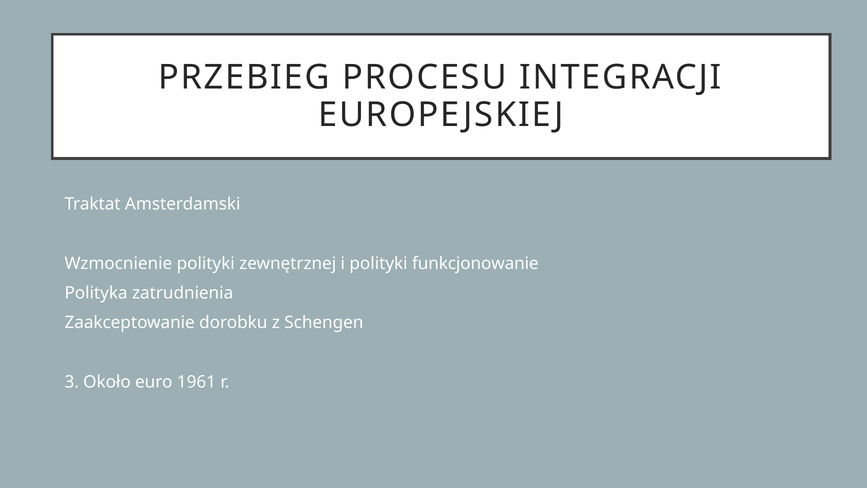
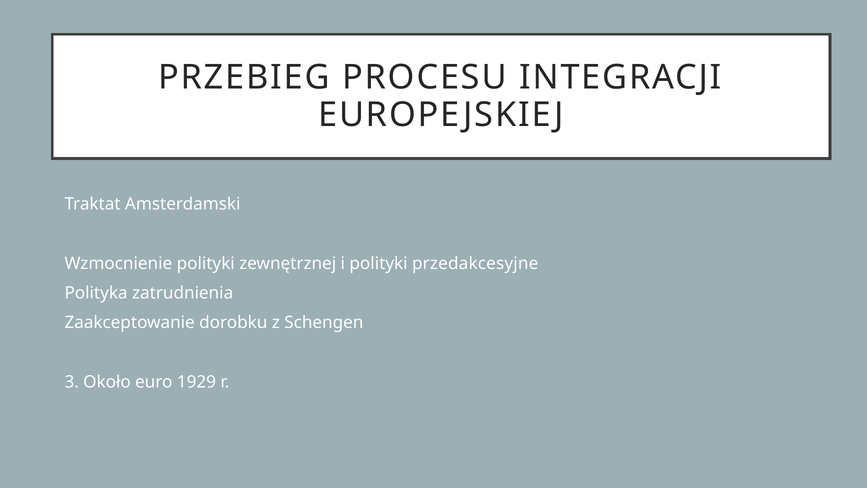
funkcjonowanie: funkcjonowanie -> przedakcesyjne (475, 263)
1961: 1961 -> 1929 (196, 382)
